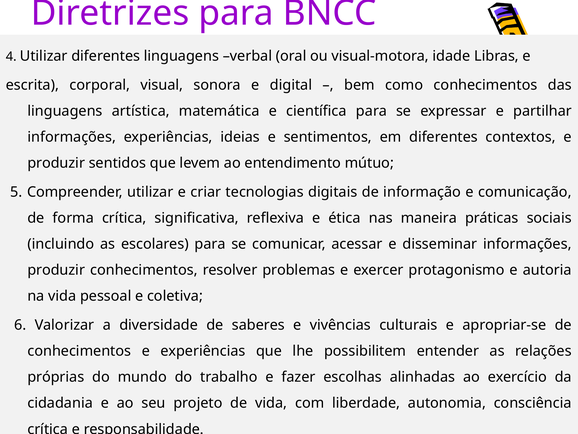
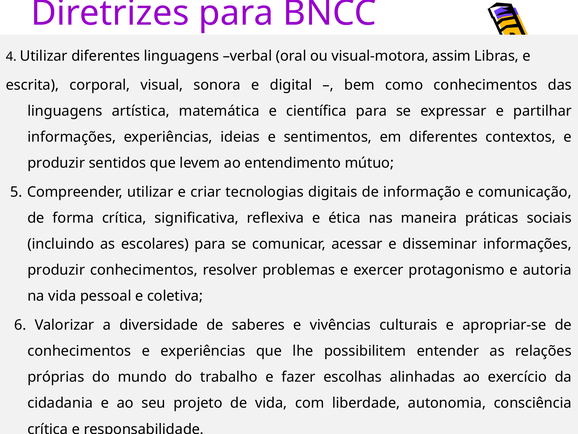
idade: idade -> assim (452, 56)
